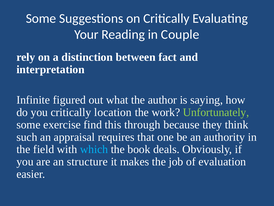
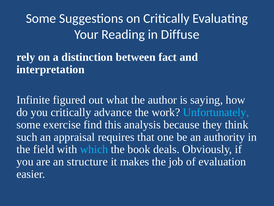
Couple: Couple -> Diffuse (180, 35)
location: location -> advance (113, 112)
Unfortunately colour: light green -> light blue (216, 112)
through: through -> analysis (142, 124)
